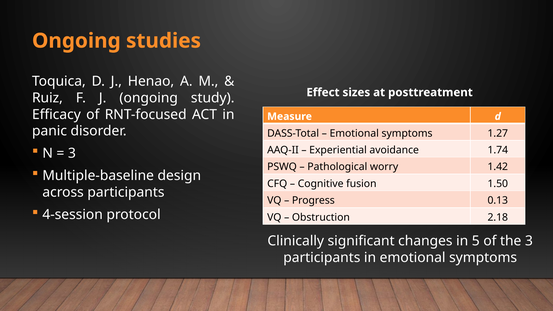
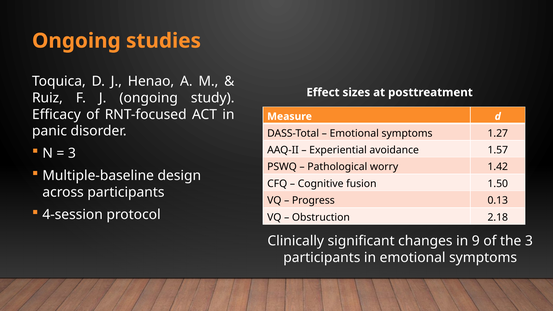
1.74: 1.74 -> 1.57 (498, 150)
5: 5 -> 9 (476, 241)
